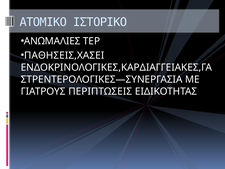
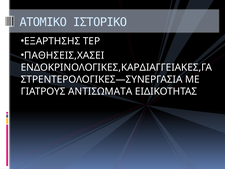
ΑΝΩΜΑΛΙΕΣ: ΑΝΩΜΑΛΙΕΣ -> ΕΞΑΡΤΗΣΗΣ (52, 41)
ΠΕΡΙΠΤΩΣΕΙΣ: ΠΕΡΙΠΤΩΣΕΙΣ -> ΑΝΤΙΣΩΜΑΤΑ (100, 91)
